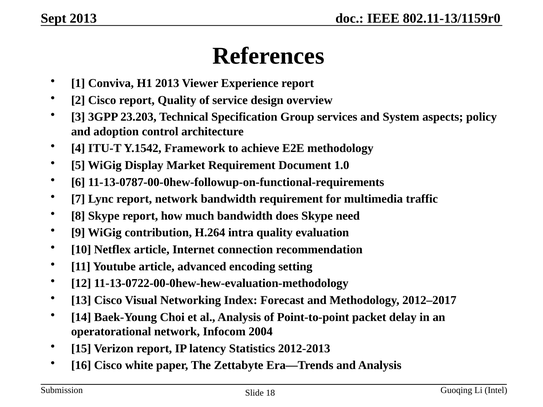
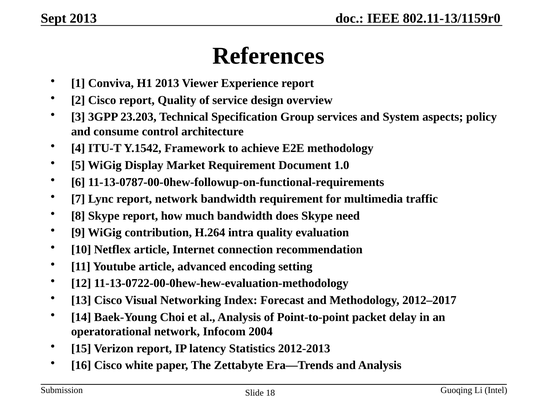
adoption: adoption -> consume (116, 131)
